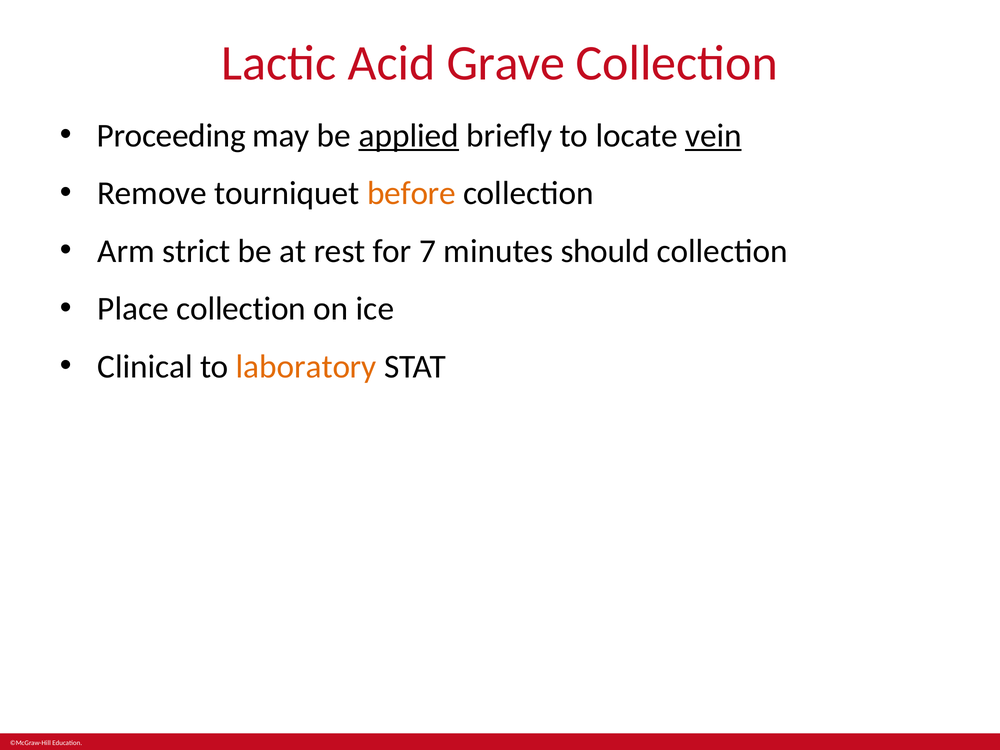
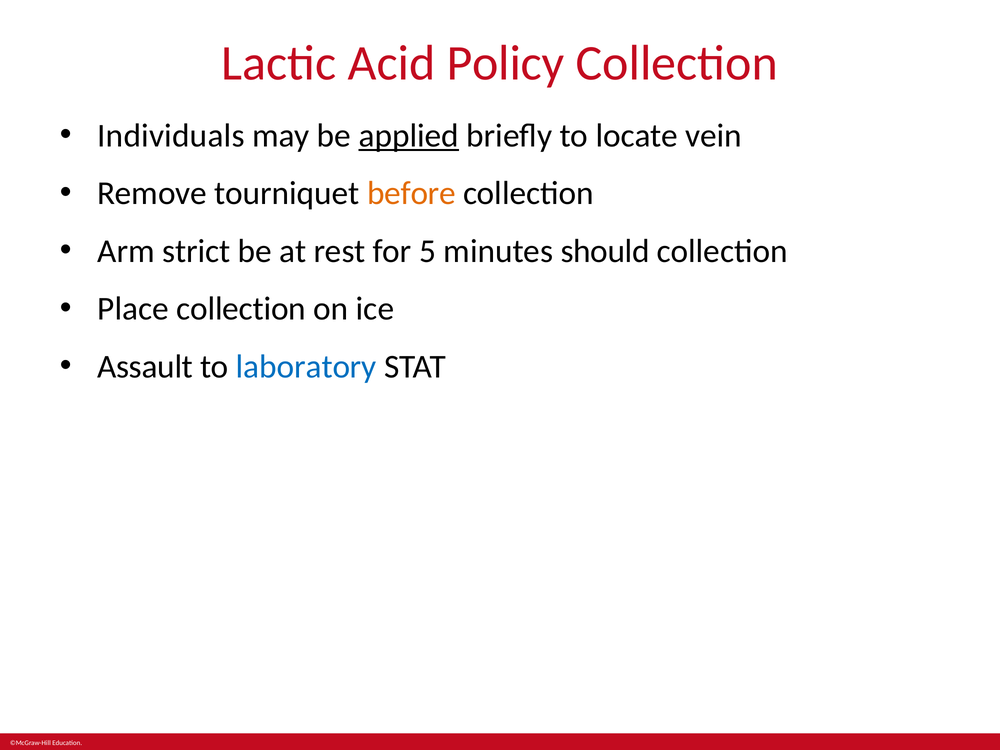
Grave: Grave -> Policy (506, 63)
Proceeding: Proceeding -> Individuals (171, 136)
vein underline: present -> none (713, 136)
7: 7 -> 5 (427, 251)
Clinical: Clinical -> Assault (145, 367)
laboratory colour: orange -> blue (306, 367)
